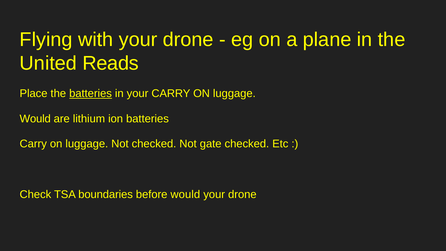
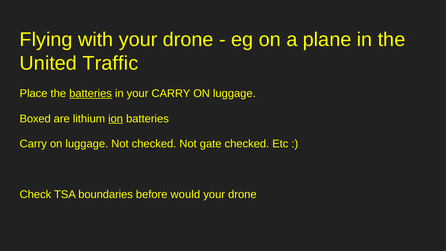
Reads: Reads -> Traffic (110, 63)
Would: Would -> Boxed (35, 119)
ion underline: none -> present (116, 119)
